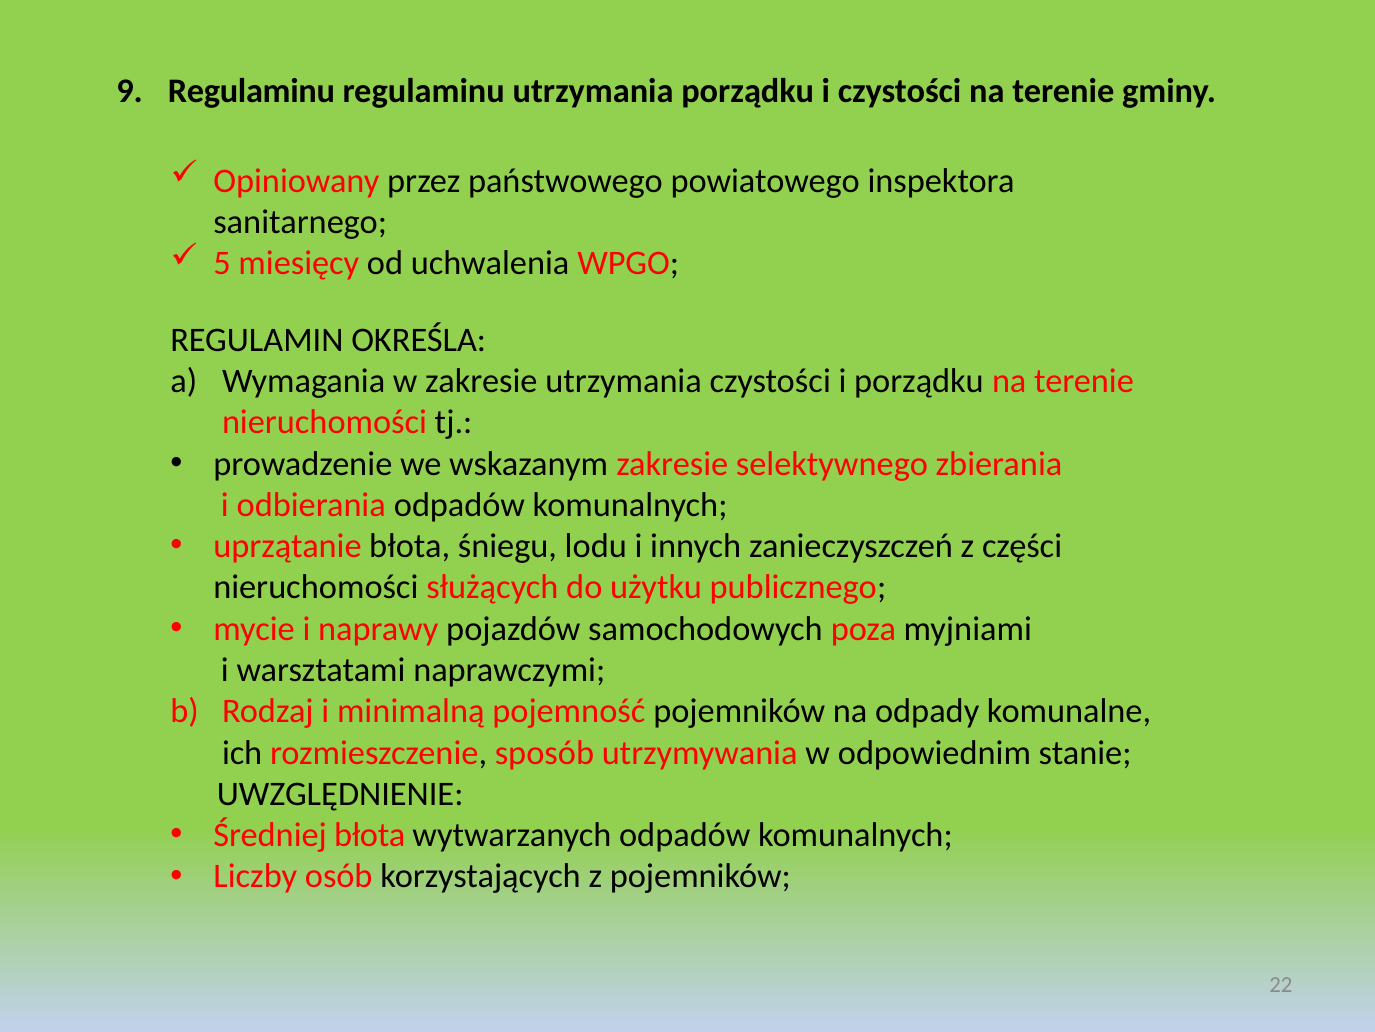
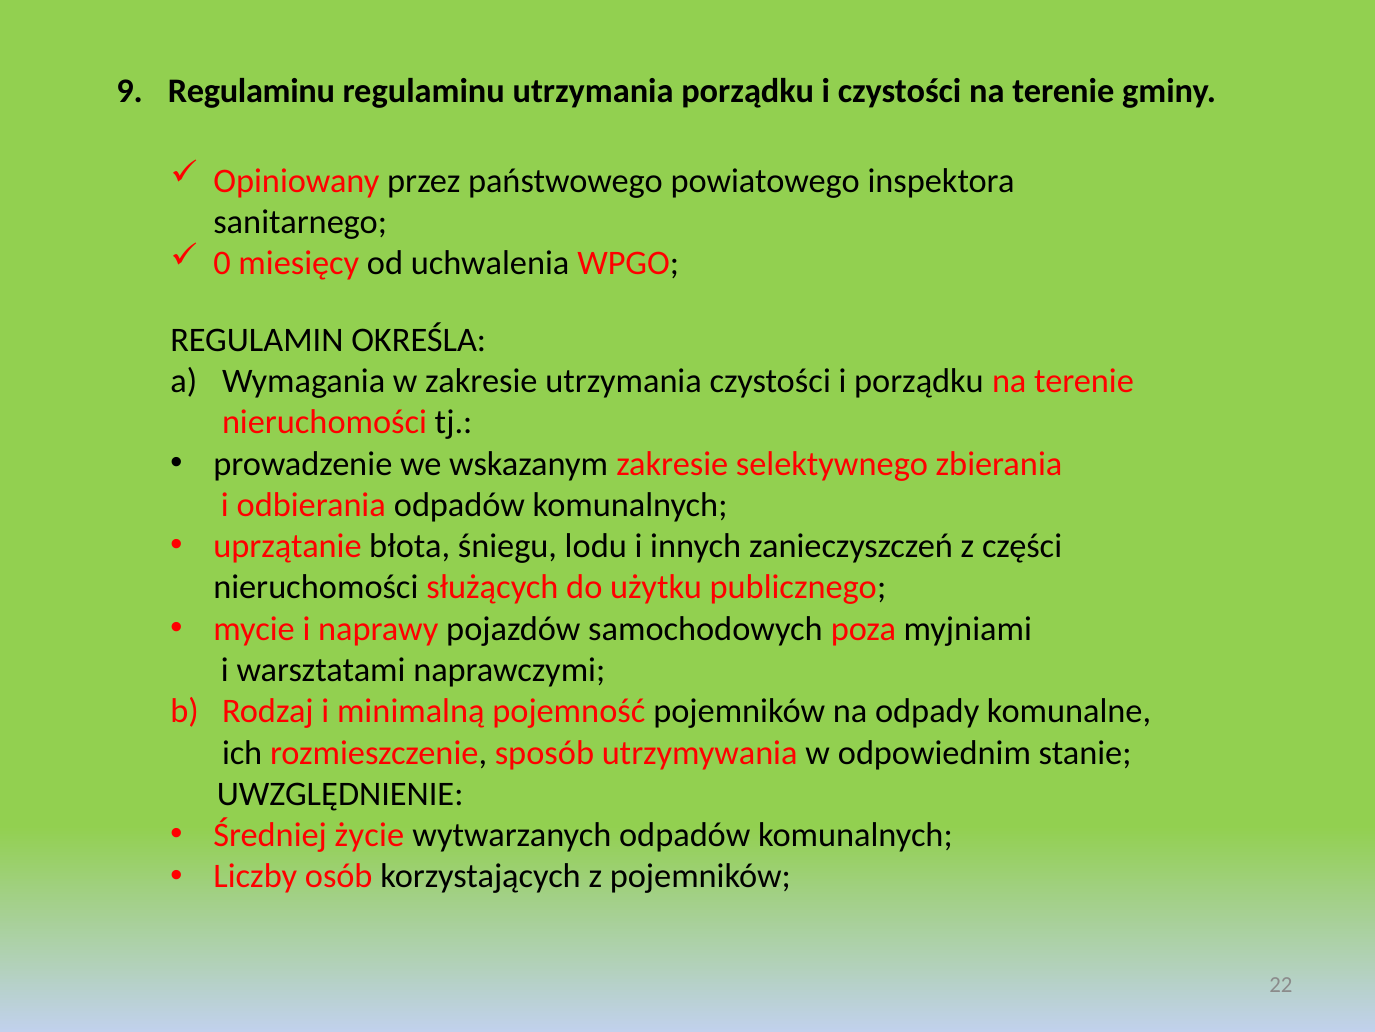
5: 5 -> 0 (222, 263)
Średniej błota: błota -> życie (369, 835)
